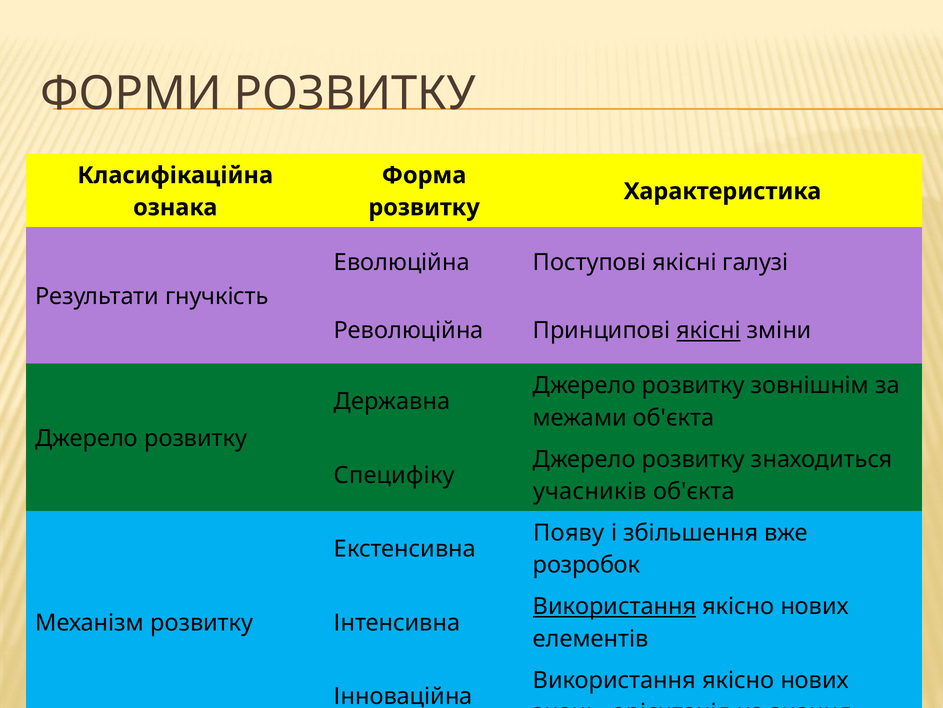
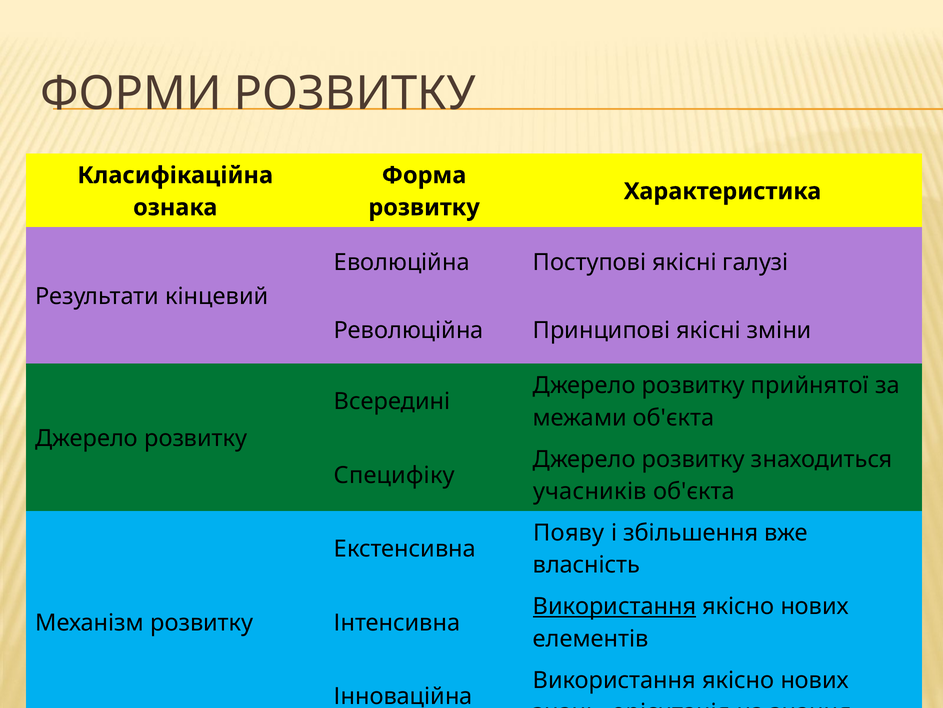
гнучкість: гнучкість -> кінцевий (217, 296)
якісні underline: present -> none (709, 330)
зовнішнім: зовнішнім -> прийнятої (810, 385)
Державна: Державна -> Всередині (392, 401)
розробок: розробок -> власність (586, 565)
